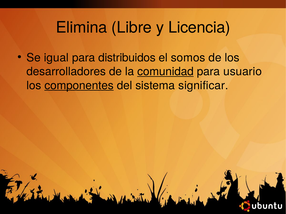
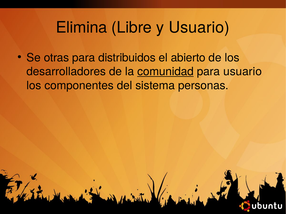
y Licencia: Licencia -> Usuario (199, 28)
igual: igual -> otras (56, 58)
somos: somos -> abierto (188, 58)
componentes underline: present -> none (79, 86)
significar: significar -> personas (203, 86)
